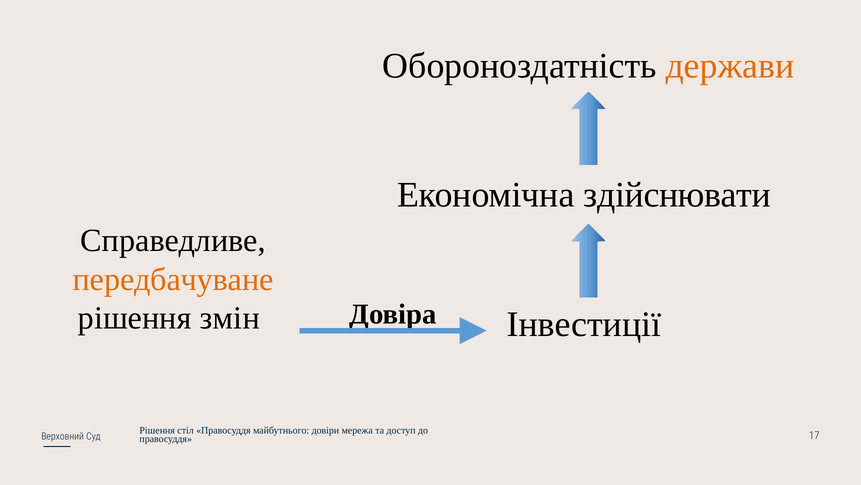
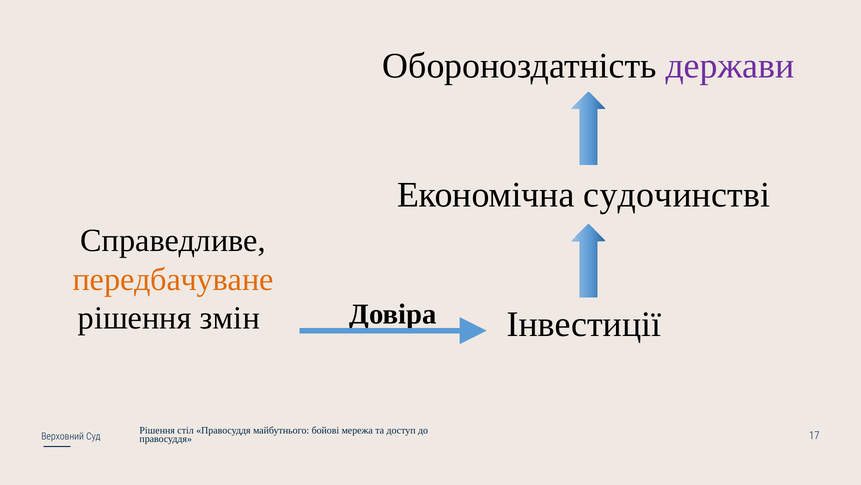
держави colour: orange -> purple (730, 66)
здійснювати: здійснювати -> судочинстві (677, 195)
довіри: довіри -> бойові (325, 430)
